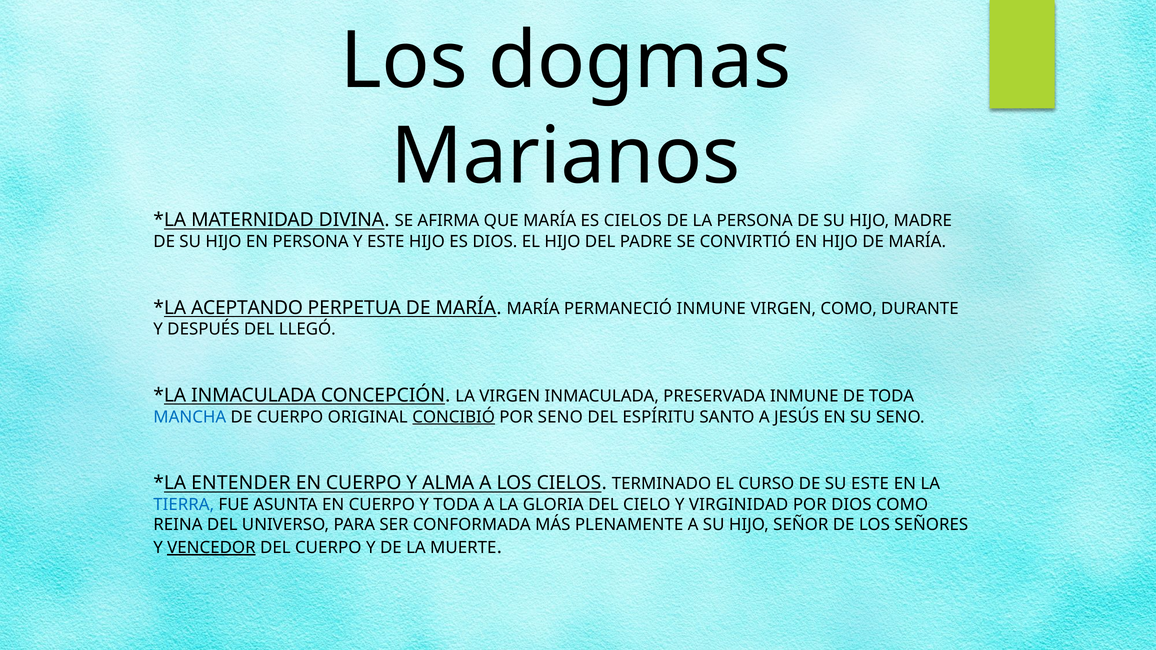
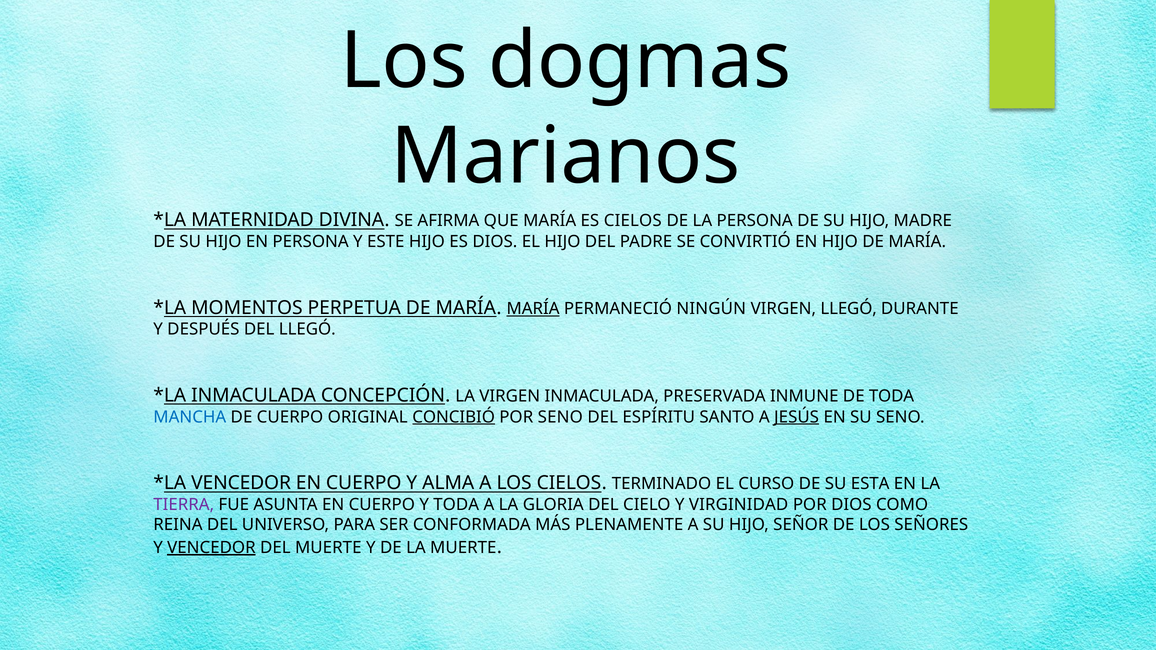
ACEPTANDO: ACEPTANDO -> MOMENTOS (247, 308)
MARÍA underline: none -> present (533, 309)
PERMANECIÓ INMUNE: INMUNE -> NINGÚN (711, 309)
VIRGEN COMO: COMO -> LLEGÓ (849, 309)
JESÚS underline: none -> present (797, 417)
ENTENDER: ENTENDER -> VENCEDOR (241, 483)
SU ESTE: ESTE -> ESTA (870, 484)
TIERRA colour: blue -> purple (184, 505)
DEL CUERPO: CUERPO -> MUERTE (328, 548)
